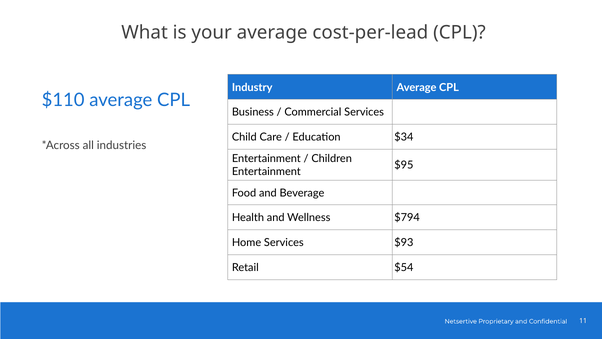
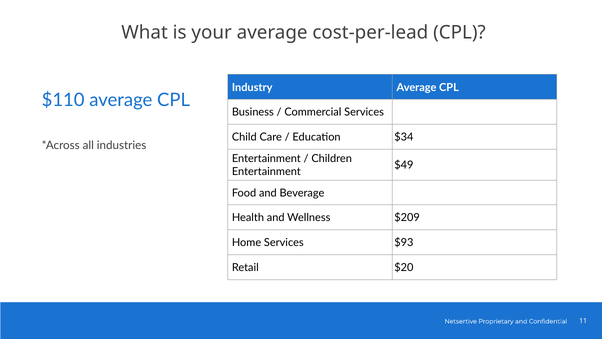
$95: $95 -> $49 (404, 165)
$794: $794 -> $209 (407, 218)
$54: $54 -> $20 (404, 267)
